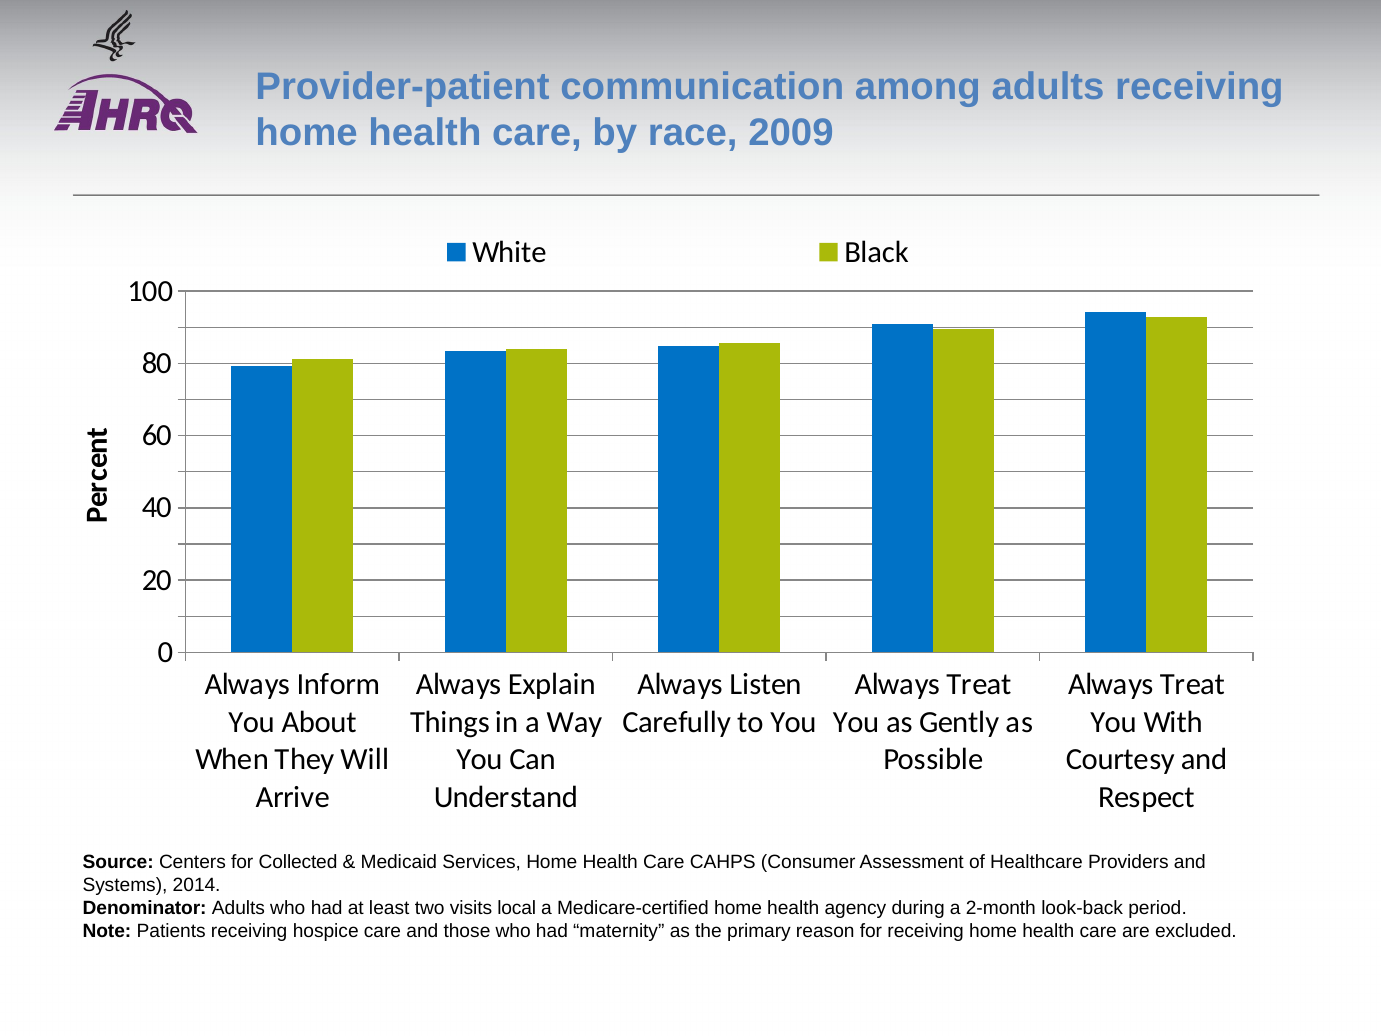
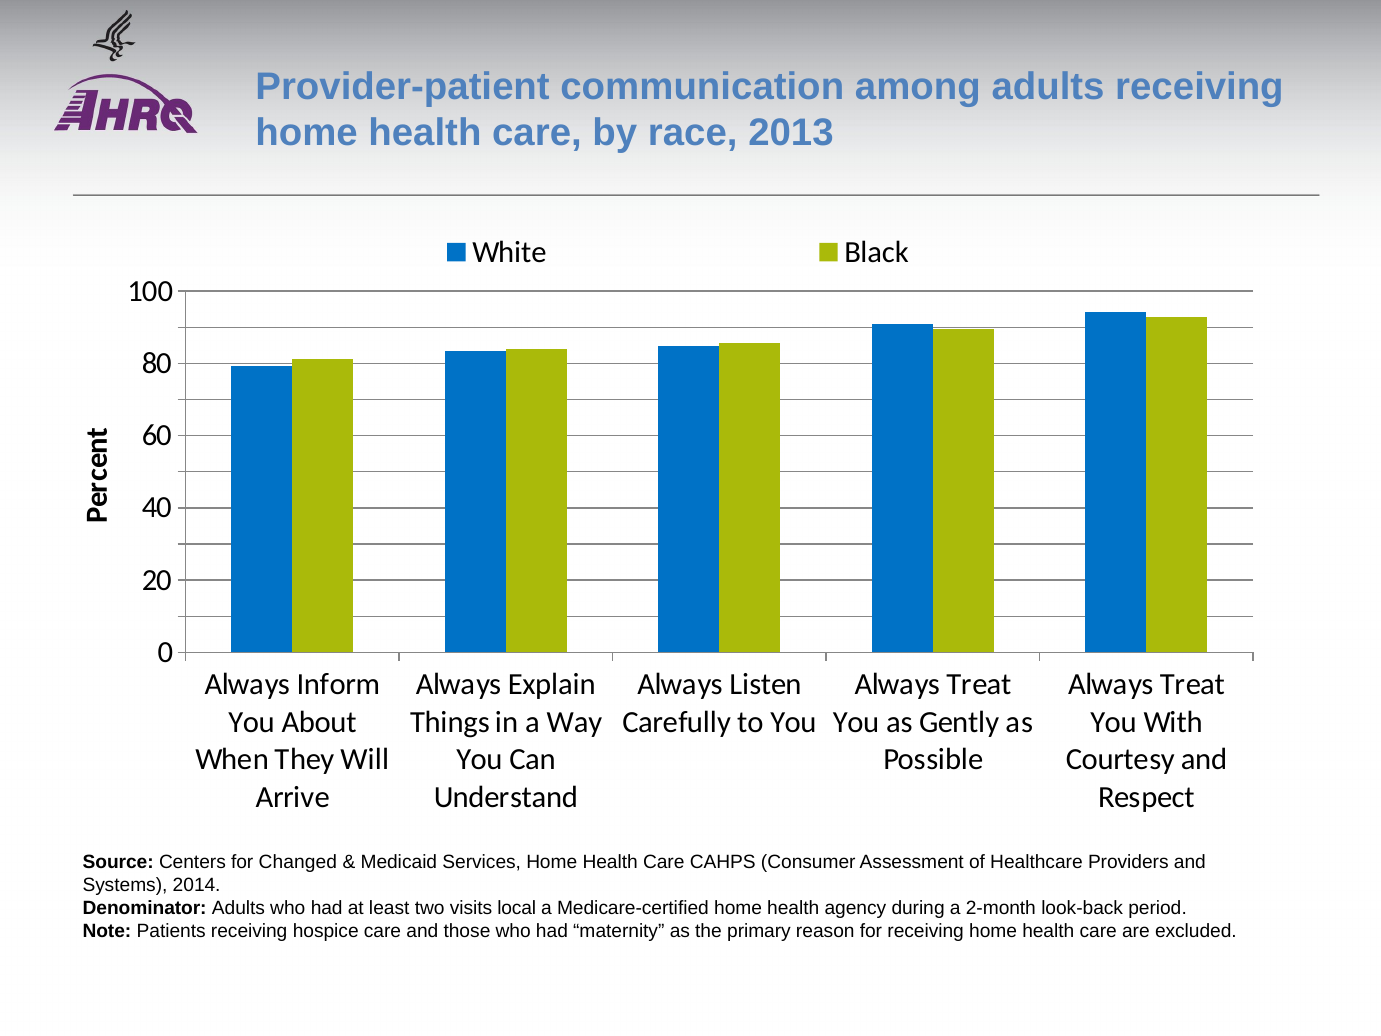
2009: 2009 -> 2013 (791, 133)
Collected: Collected -> Changed (298, 862)
